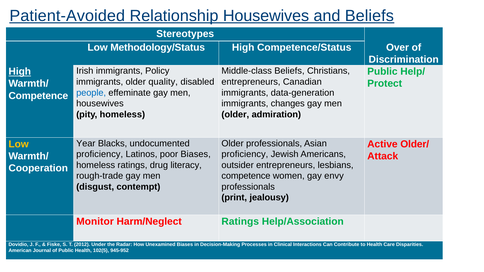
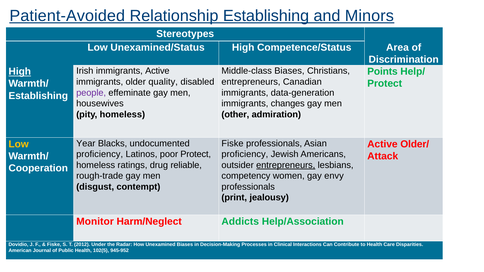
Relationship Housewives: Housewives -> Establishing (266, 16)
and Beliefs: Beliefs -> Minors (369, 16)
Methodology/Status: Methodology/Status -> Unexamined/Status (158, 48)
Over: Over -> Area (397, 48)
immigrants Policy: Policy -> Active (157, 71)
Middle-class Beliefs: Beliefs -> Biases (289, 71)
Public: Public -> Points (382, 72)
people colour: blue -> purple (91, 93)
Competence: Competence -> Establishing (38, 96)
older: older -> other (235, 114)
Older: Older -> Fiske (233, 143)
poor Biases: Biases -> Protect (196, 154)
literacy: literacy -> reliable (186, 165)
entrepreneurs underline: none -> present (286, 165)
competence: competence -> competency (246, 176)
Harm/Neglect Ratings: Ratings -> Addicts (240, 222)
